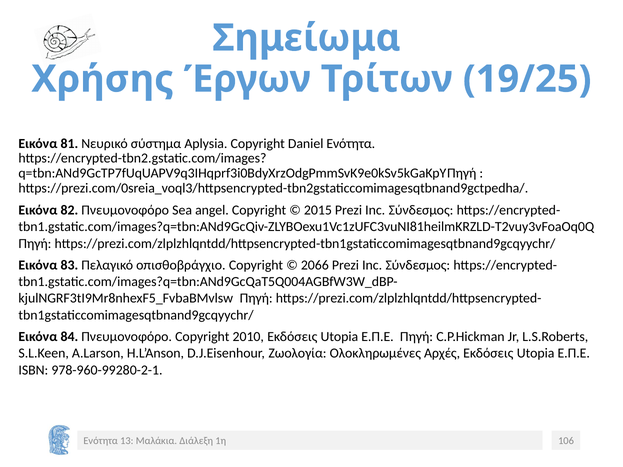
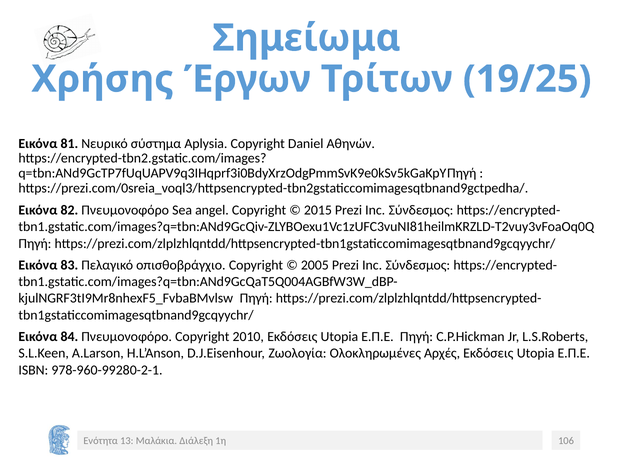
Daniel Ενότητα: Ενότητα -> Αθηνών (351, 144)
2066: 2066 -> 2005 (315, 265)
